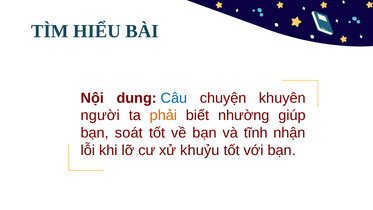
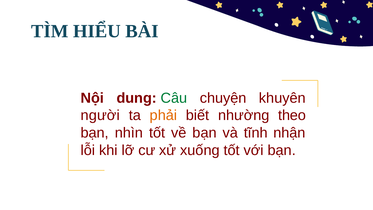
Câu colour: blue -> green (174, 98)
giúp: giúp -> theo (292, 115)
soát: soát -> nhìn (129, 133)
khuỷu: khuỷu -> xuống (200, 150)
